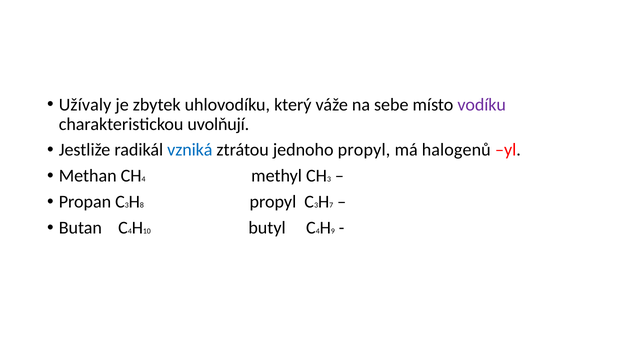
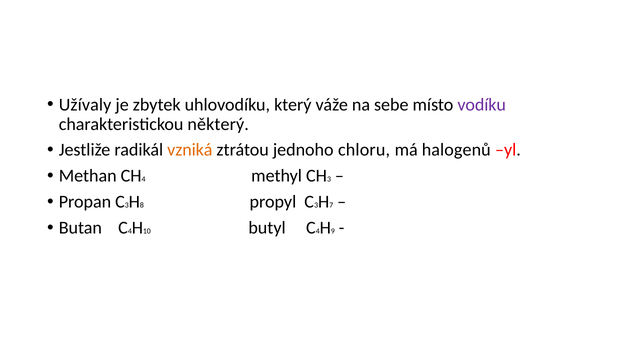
uvolňují: uvolňují -> některý (218, 124)
vzniká colour: blue -> orange (190, 150)
jednoho propyl: propyl -> chloru (364, 150)
